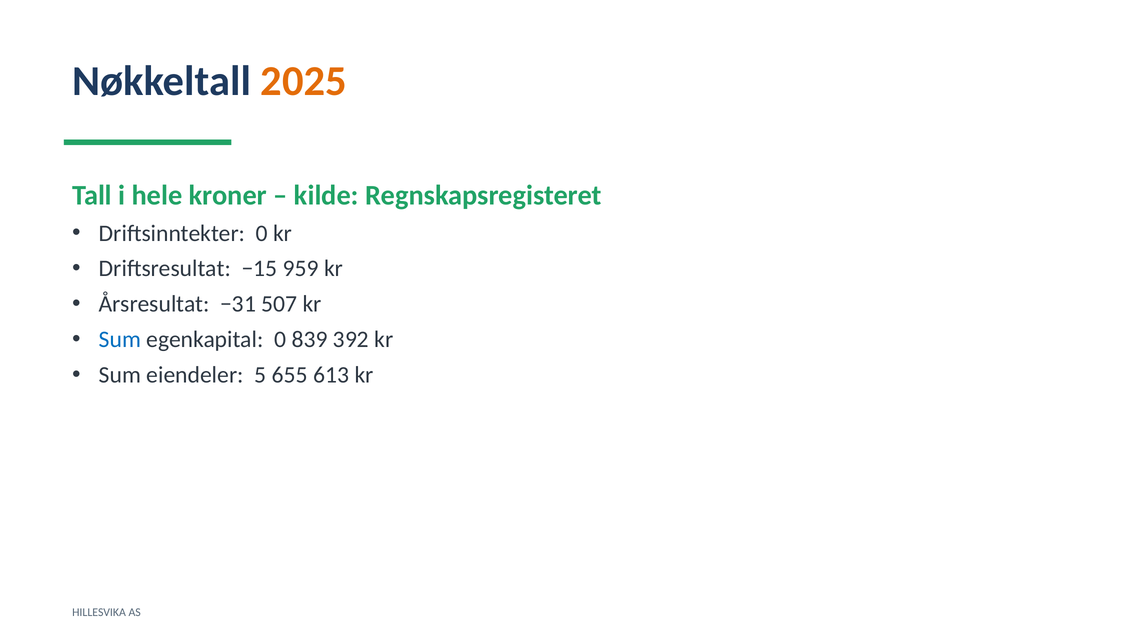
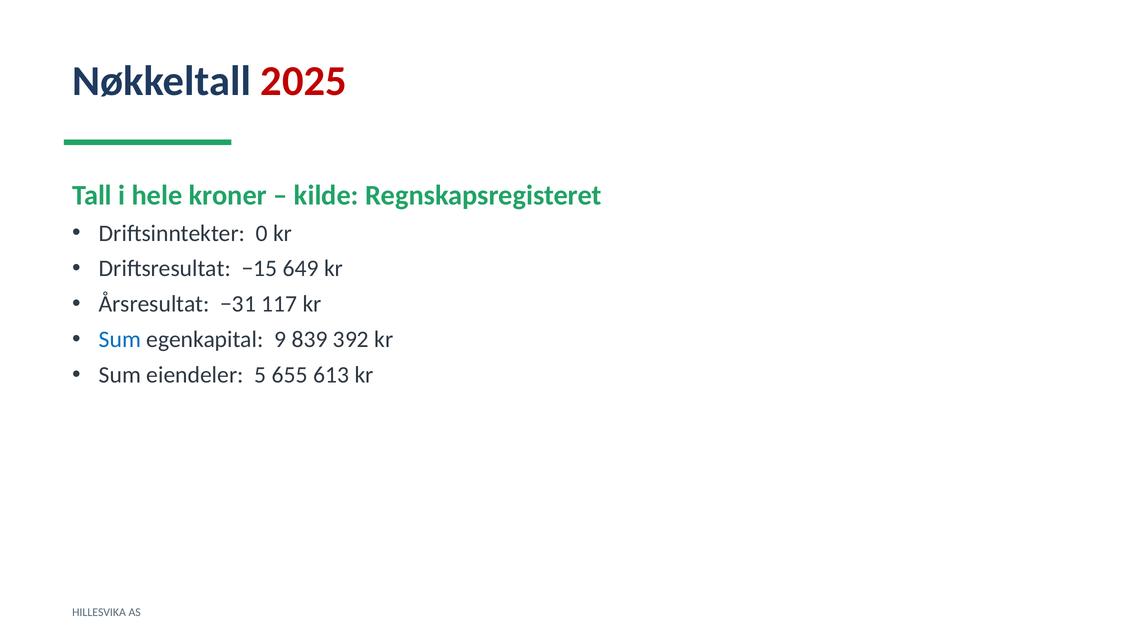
2025 colour: orange -> red (304, 81)
959: 959 -> 649 (301, 269)
507: 507 -> 117 (279, 304)
egenkapital 0: 0 -> 9 (280, 340)
